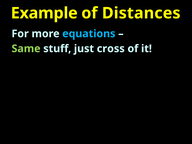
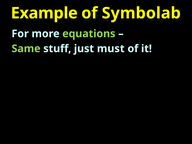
Distances: Distances -> Symbolab (141, 13)
equations colour: light blue -> light green (89, 34)
cross: cross -> must (111, 49)
